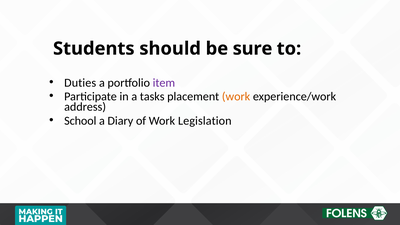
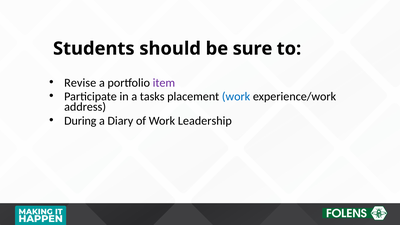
Duties: Duties -> Revise (80, 83)
work colour: orange -> blue (236, 96)
School: School -> During (80, 121)
Legislation: Legislation -> Leadership (205, 121)
